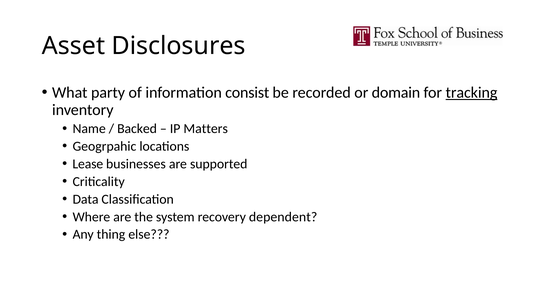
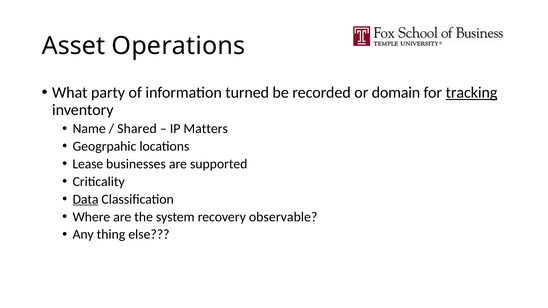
Disclosures: Disclosures -> Operations (178, 46)
consist: consist -> turned (247, 93)
Backed: Backed -> Shared (137, 129)
Data underline: none -> present (86, 199)
dependent: dependent -> observable (283, 217)
